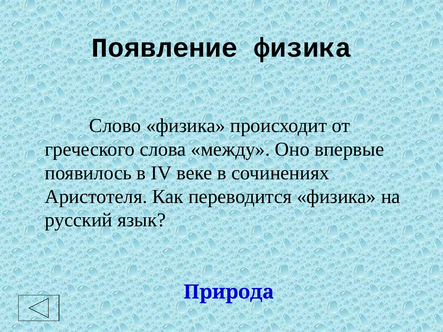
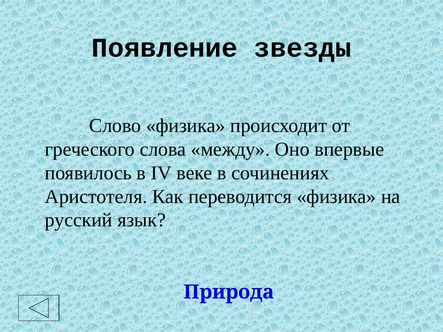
Появление физика: физика -> звезды (303, 48)
